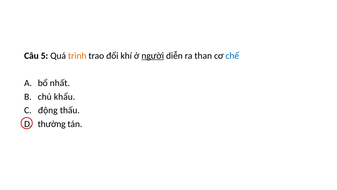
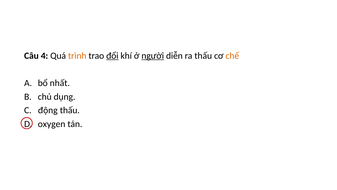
5: 5 -> 4 (44, 56)
đổi underline: none -> present (112, 56)
ra than: than -> thấu (203, 56)
chế colour: blue -> orange (232, 56)
khẩu: khẩu -> dụng (65, 97)
thường: thường -> oxygen (52, 124)
